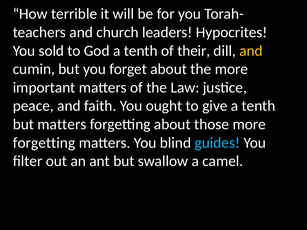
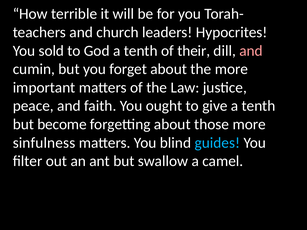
and colour: yellow -> pink (251, 51)
but matters: matters -> become (62, 124)
forgetting: forgetting -> sinfulness (44, 143)
